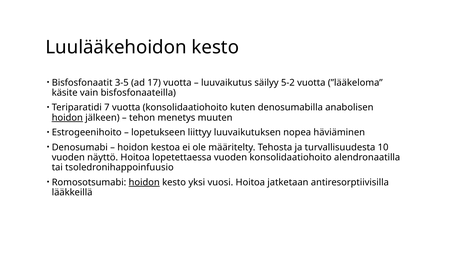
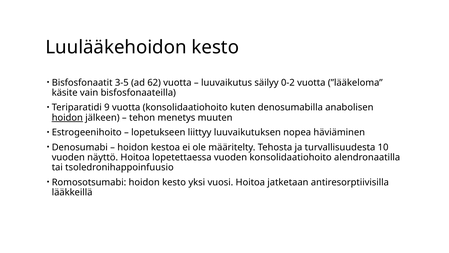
17: 17 -> 62 (154, 82)
5-2: 5-2 -> 0-2 (288, 82)
7: 7 -> 9 (107, 107)
hoidon underline: present -> none (144, 182)
